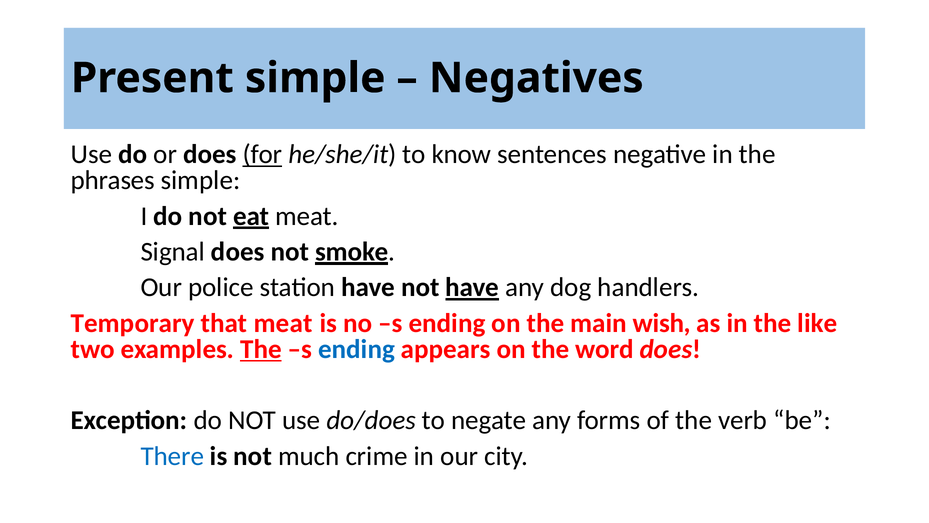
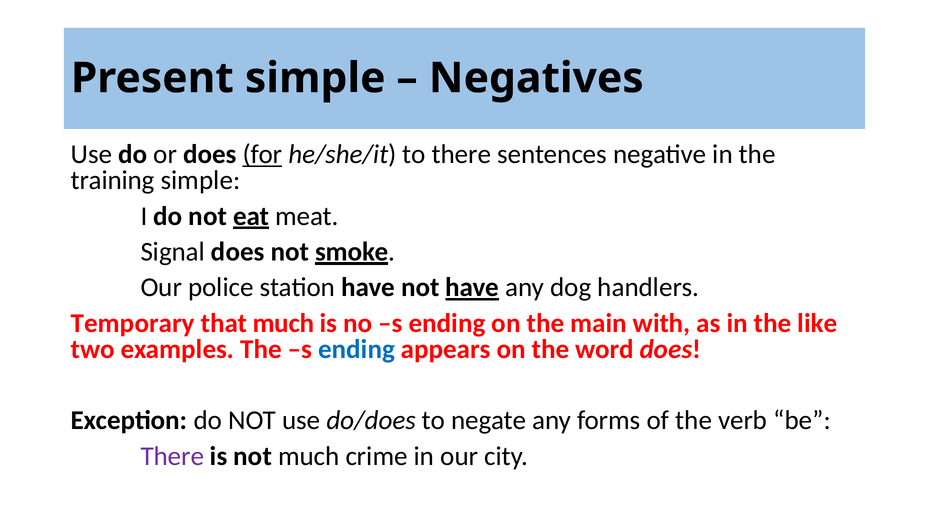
to know: know -> there (461, 154)
phrases: phrases -> training (113, 180)
that meat: meat -> much (283, 323)
wish: wish -> with (662, 323)
The underline: present -> none (261, 349)
There colour: blue -> purple (172, 456)
